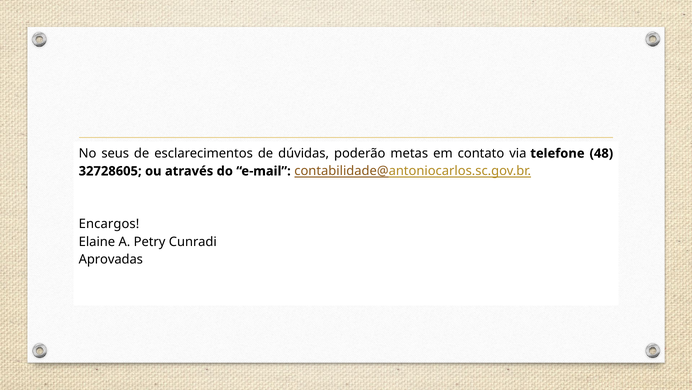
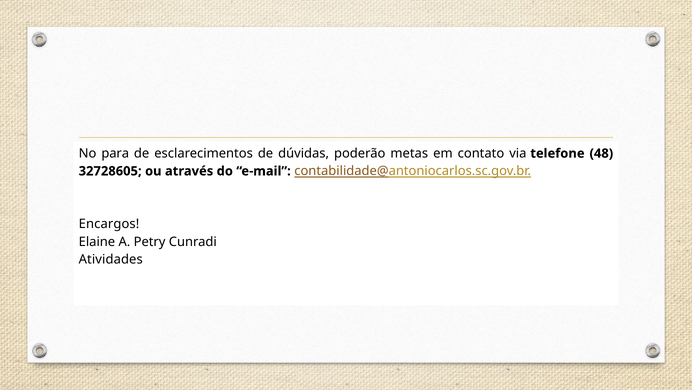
seus: seus -> para (115, 153)
Aprovadas: Aprovadas -> Atividades (111, 259)
